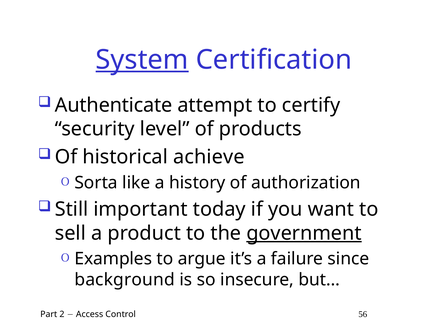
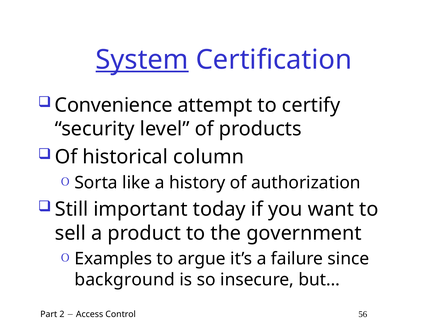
Authenticate: Authenticate -> Convenience (114, 105)
achieve: achieve -> column (209, 157)
government underline: present -> none (304, 233)
